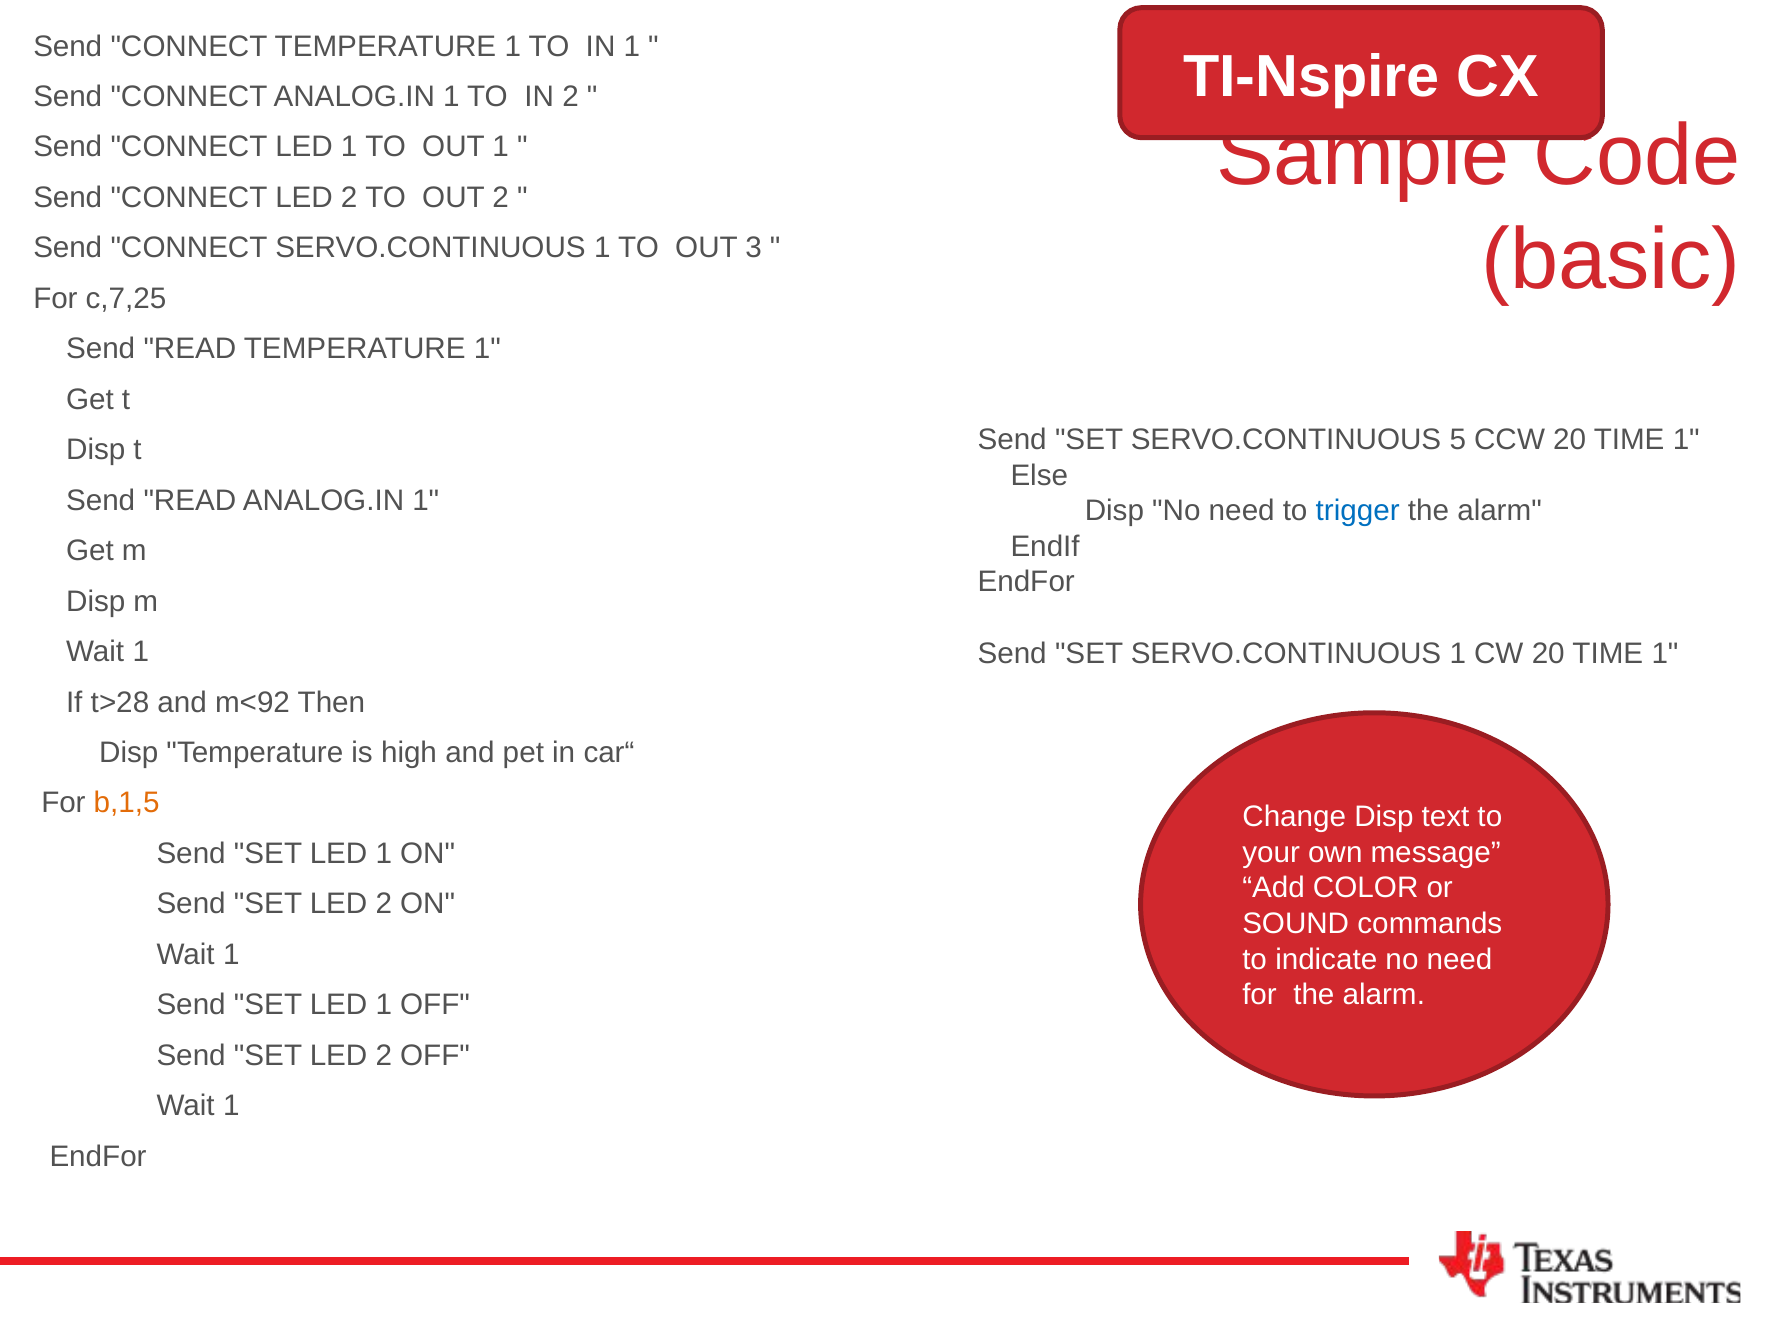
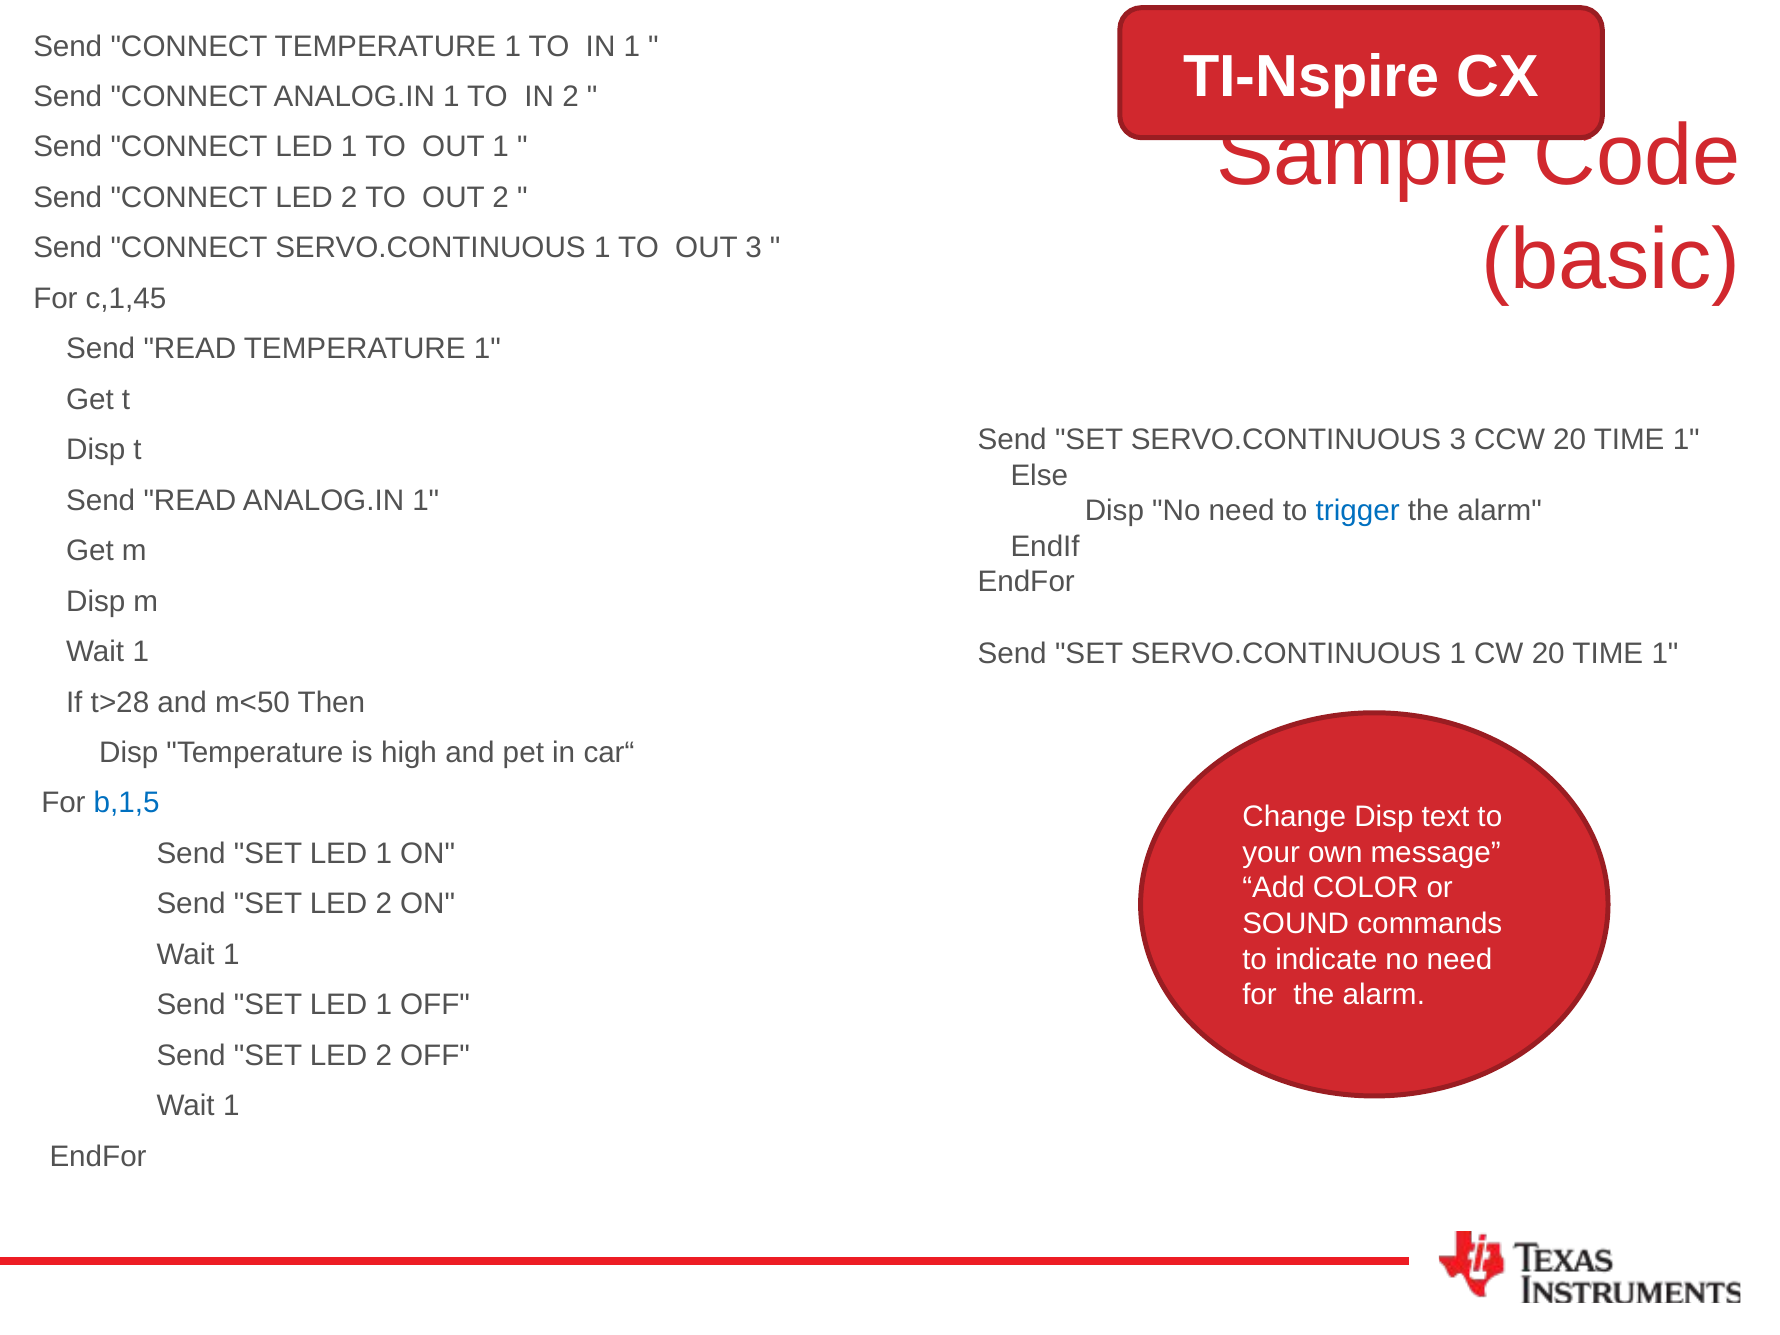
c,7,25: c,7,25 -> c,1,45 (126, 299)
SERVO.CONTINUOUS 5: 5 -> 3 (1458, 440)
m<92: m<92 -> m<50 (253, 702)
b,1,5 colour: orange -> blue (127, 803)
